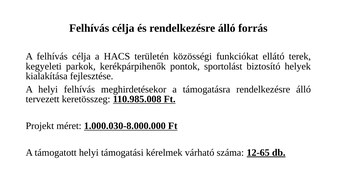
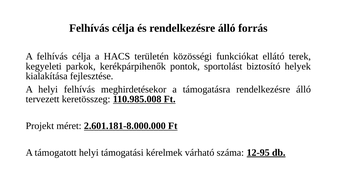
1.000.030-8.000.000: 1.000.030-8.000.000 -> 2.601.181-8.000.000 (125, 126)
12-65: 12-65 -> 12-95 (258, 152)
